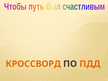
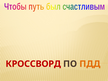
КРОССВОРД colour: orange -> red (33, 64)
